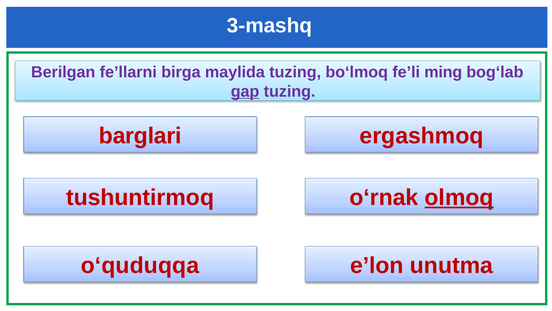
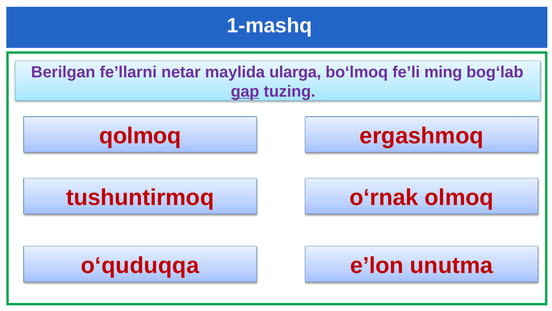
3-mashq: 3-mashq -> 1-mashq (269, 26)
birga: birga -> netar (181, 72)
maylida tuzing: tuzing -> ularga (295, 72)
barglari: barglari -> qolmoq (140, 136)
olmoq underline: present -> none (459, 197)
